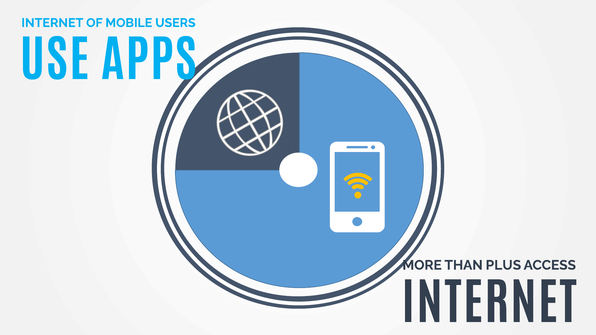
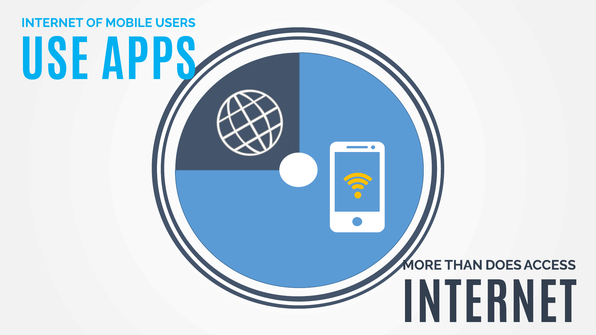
PLUS: PLUS -> DOES (504, 265)
